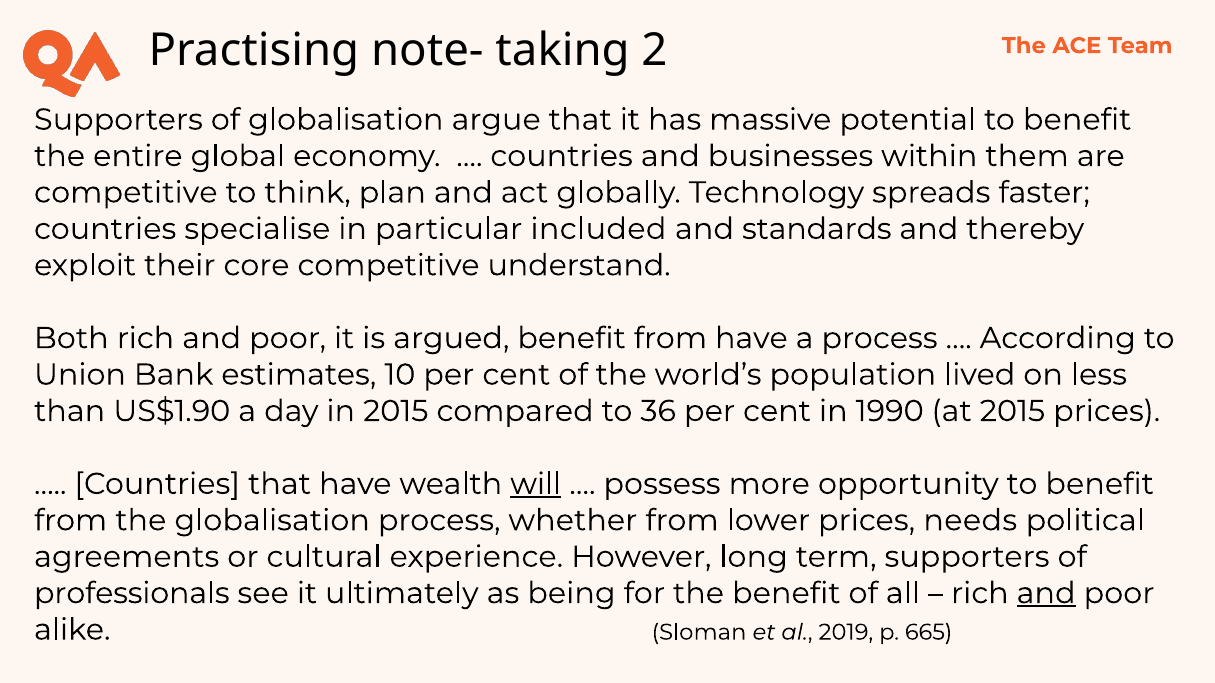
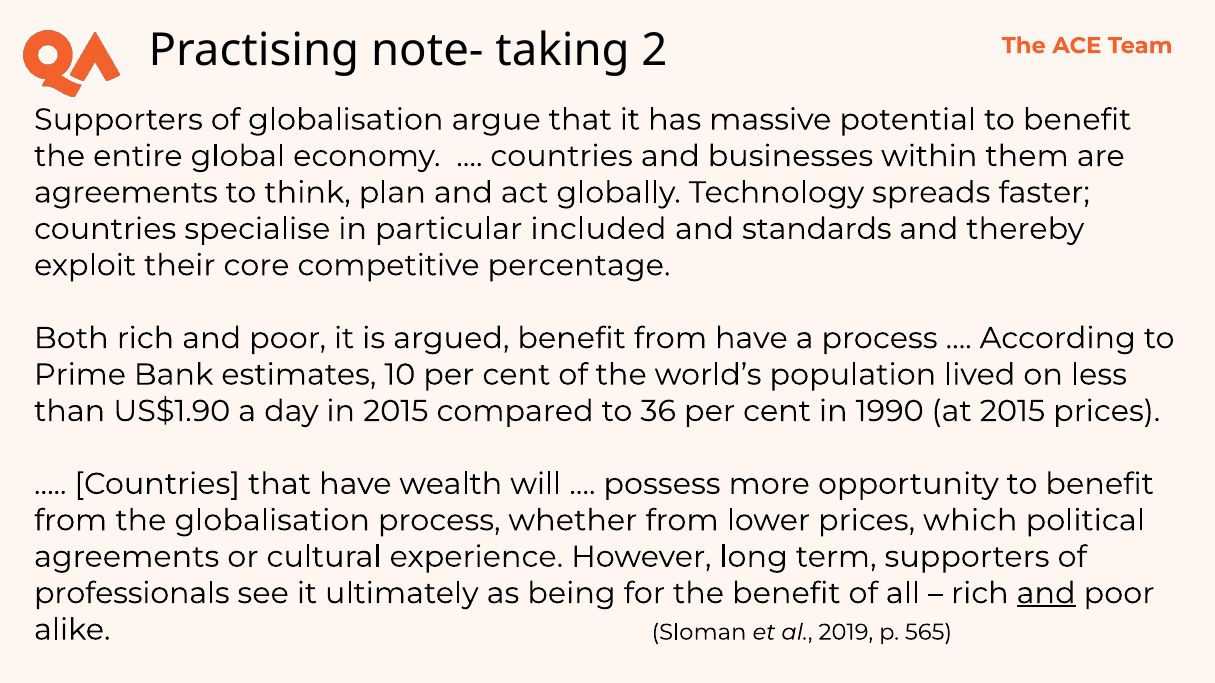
competitive: competitive -> agreements (126, 193)
understand: understand -> percentage (579, 266)
Union: Union -> Prime (80, 375)
will underline: present -> none (536, 484)
needs: needs -> which (970, 521)
665: 665 -> 565 (928, 633)
